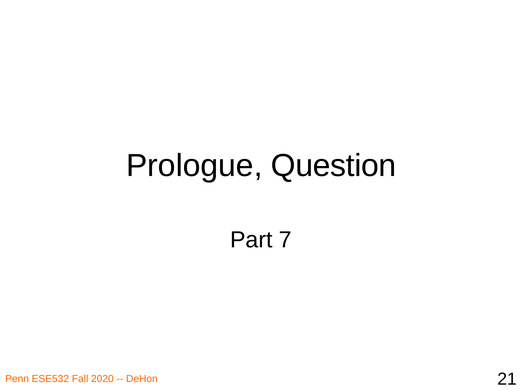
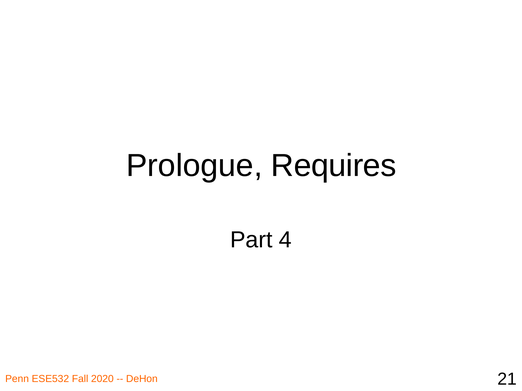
Question: Question -> Requires (334, 166)
7: 7 -> 4 (285, 240)
